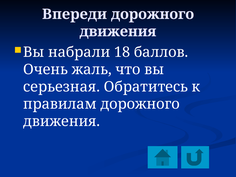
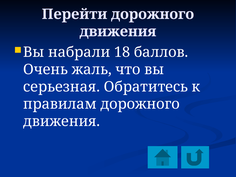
Впереди: Впереди -> Перейти (75, 14)
